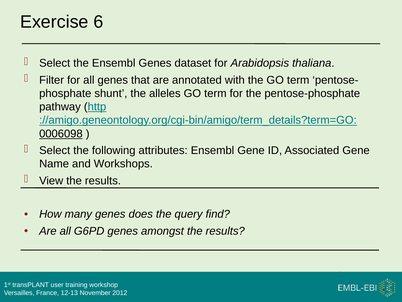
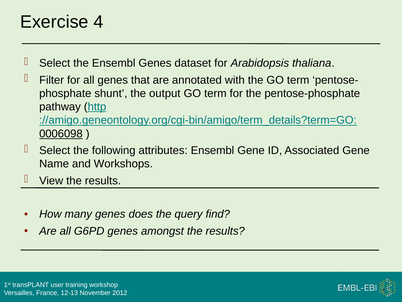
6: 6 -> 4 (98, 22)
alleles: alleles -> output (165, 93)
